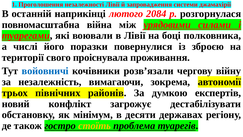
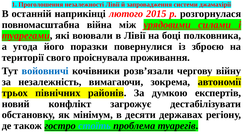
2084: 2084 -> 2015 (156, 14)
числі: числі -> угода (25, 46)
стоїть colour: yellow -> light blue (95, 125)
